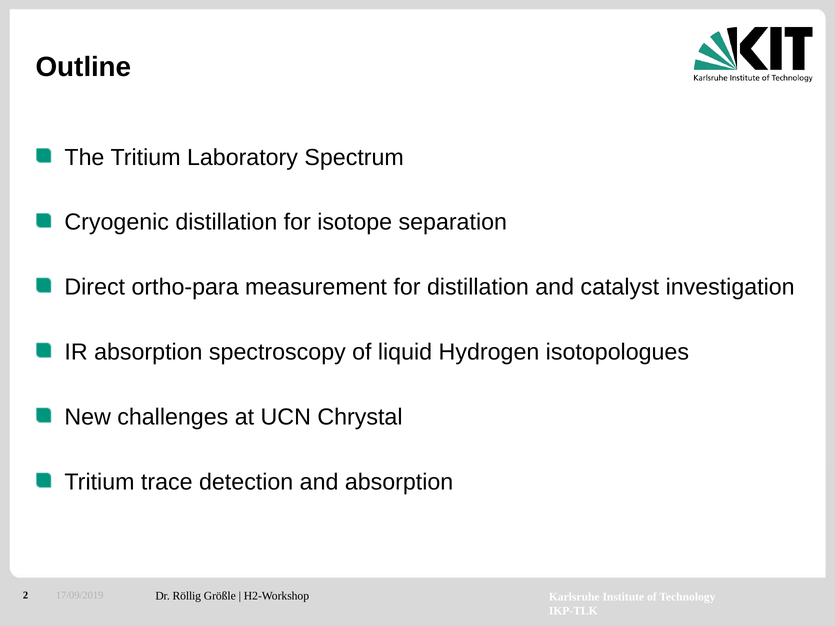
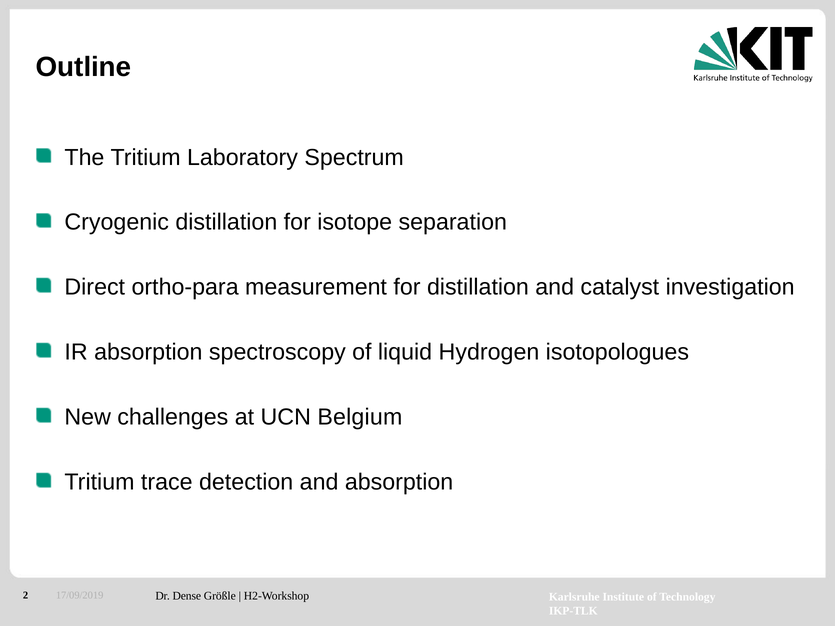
Chrystal: Chrystal -> Belgium (360, 417)
Röllig: Röllig -> Dense (187, 596)
